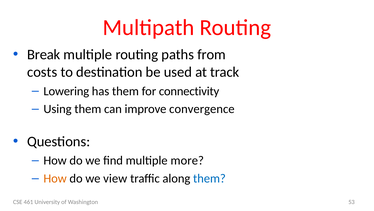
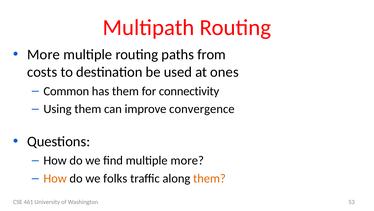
Break: Break -> More (44, 54)
track: track -> ones (224, 72)
Lowering: Lowering -> Common (66, 91)
view: view -> folks (115, 178)
them colour: blue -> orange (209, 178)
